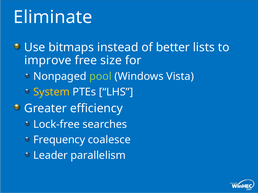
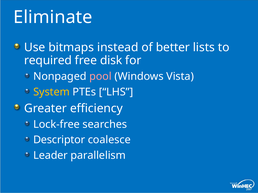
improve: improve -> required (48, 60)
size: size -> disk (111, 60)
pool colour: light green -> pink (100, 77)
Frequency: Frequency -> Descriptor (59, 140)
